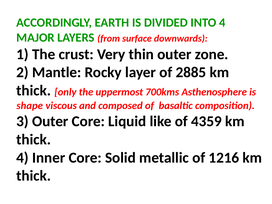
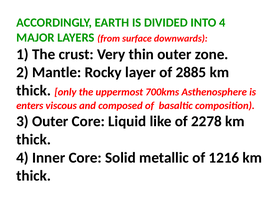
shape: shape -> enters (30, 106)
4359: 4359 -> 2278 (206, 121)
